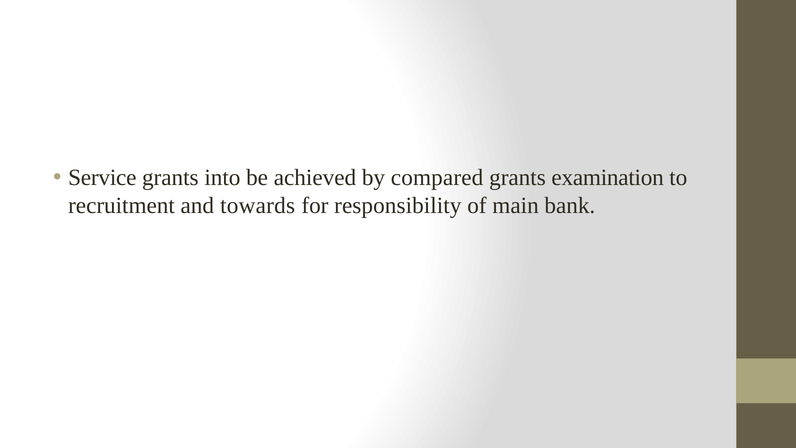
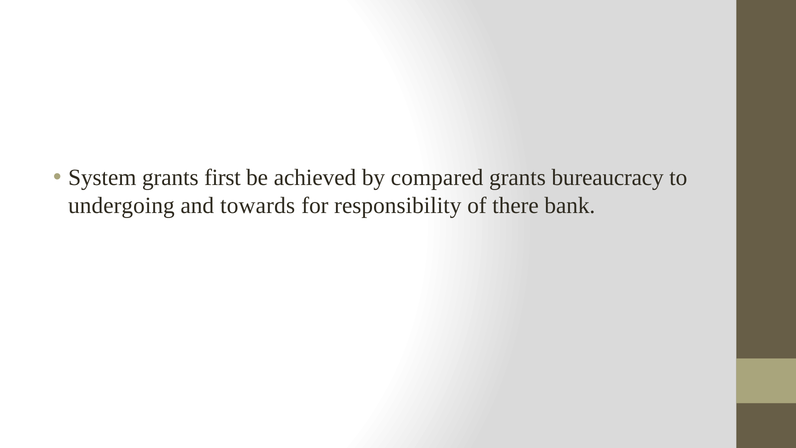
Service: Service -> System (102, 178)
into: into -> first (223, 178)
examination: examination -> bureaucracy (608, 178)
recruitment: recruitment -> undergoing (121, 205)
main: main -> there (516, 205)
